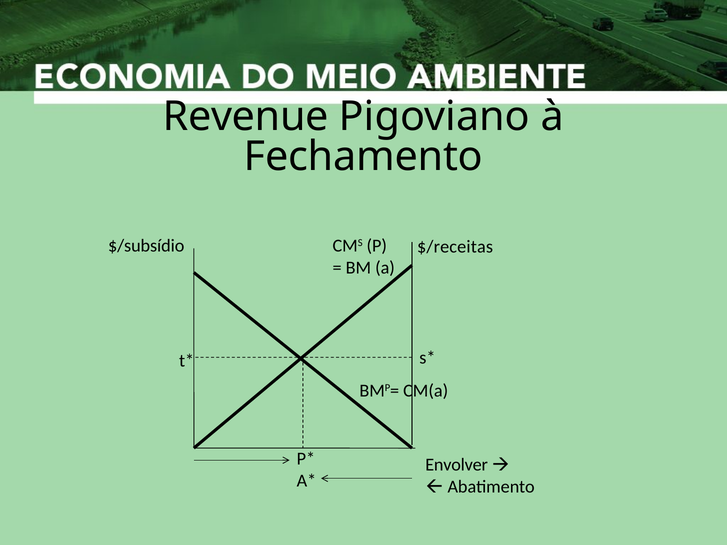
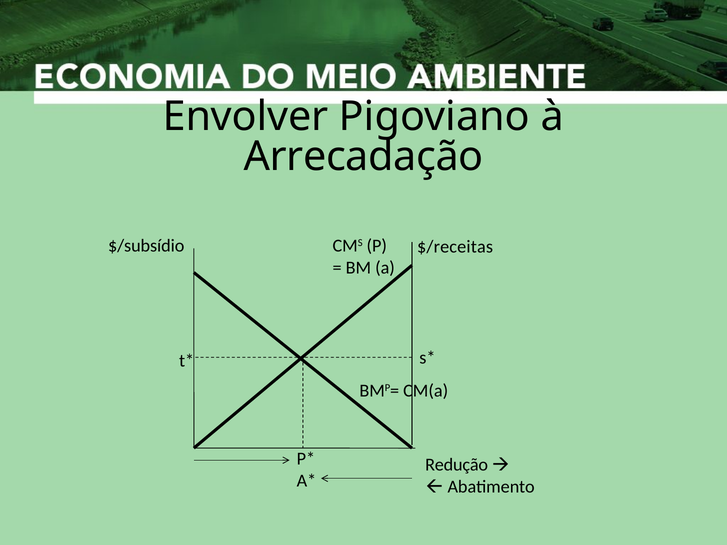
Revenue: Revenue -> Envolver (246, 117)
Fechamento: Fechamento -> Arrecadação (364, 156)
Envolver: Envolver -> Redução (457, 465)
